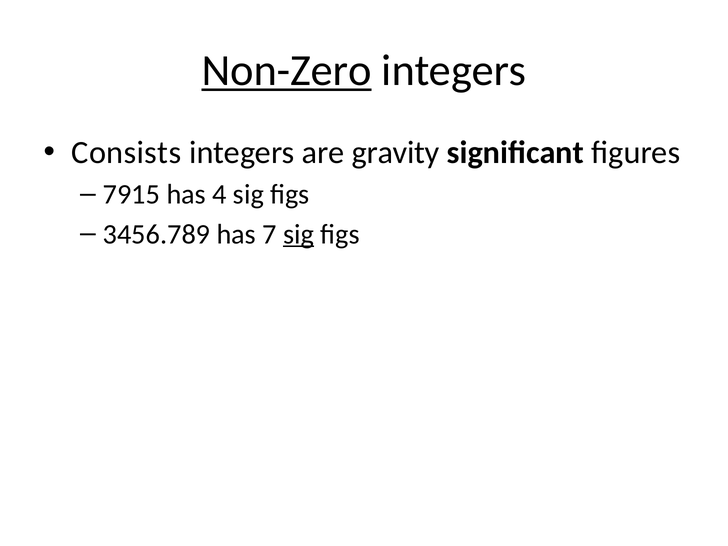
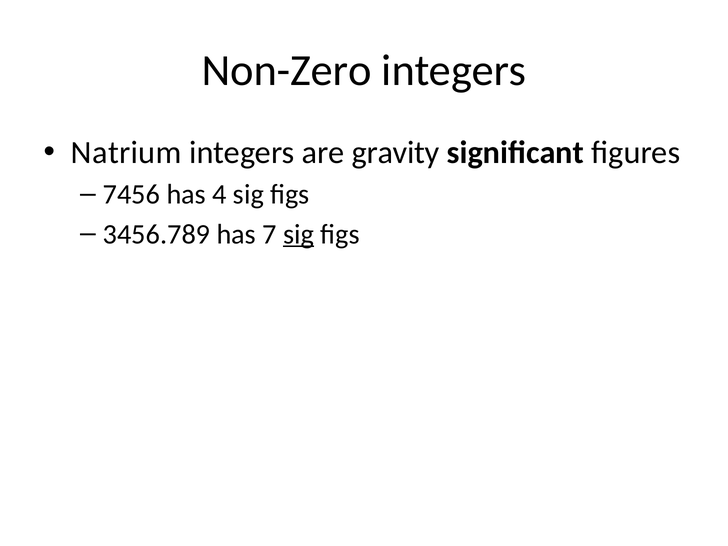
Non-Zero underline: present -> none (287, 70)
Consists: Consists -> Natrium (126, 153)
7915: 7915 -> 7456 (131, 195)
